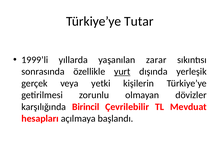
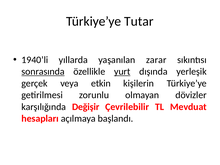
1999’li: 1999’li -> 1940’li (35, 60)
sonrasında underline: none -> present (43, 72)
yetki: yetki -> etkin (101, 83)
Birincil: Birincil -> Değişir (86, 107)
